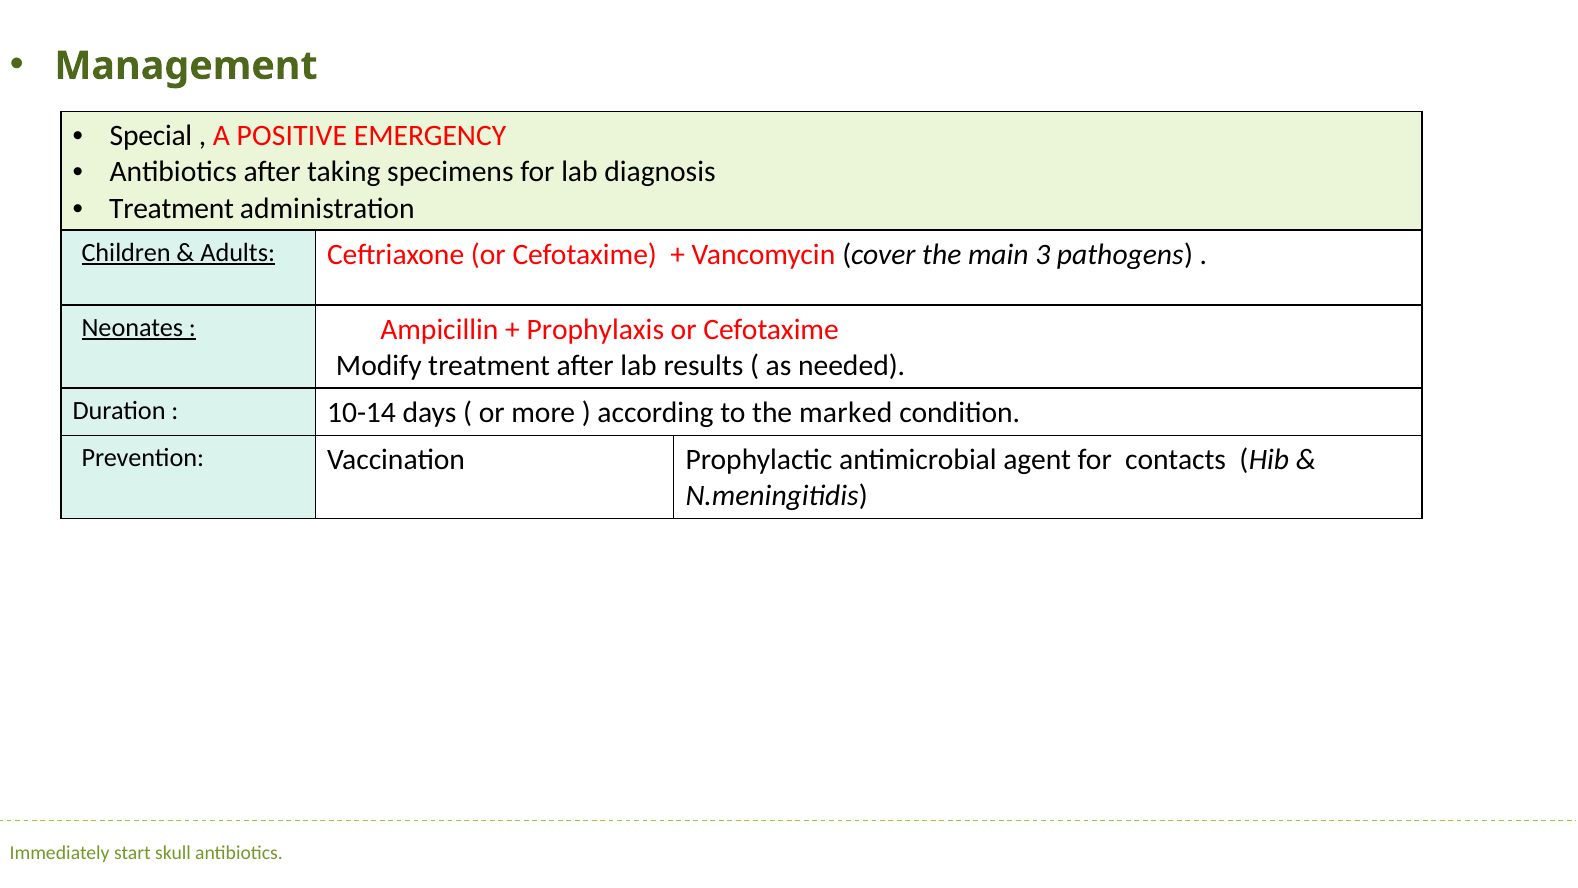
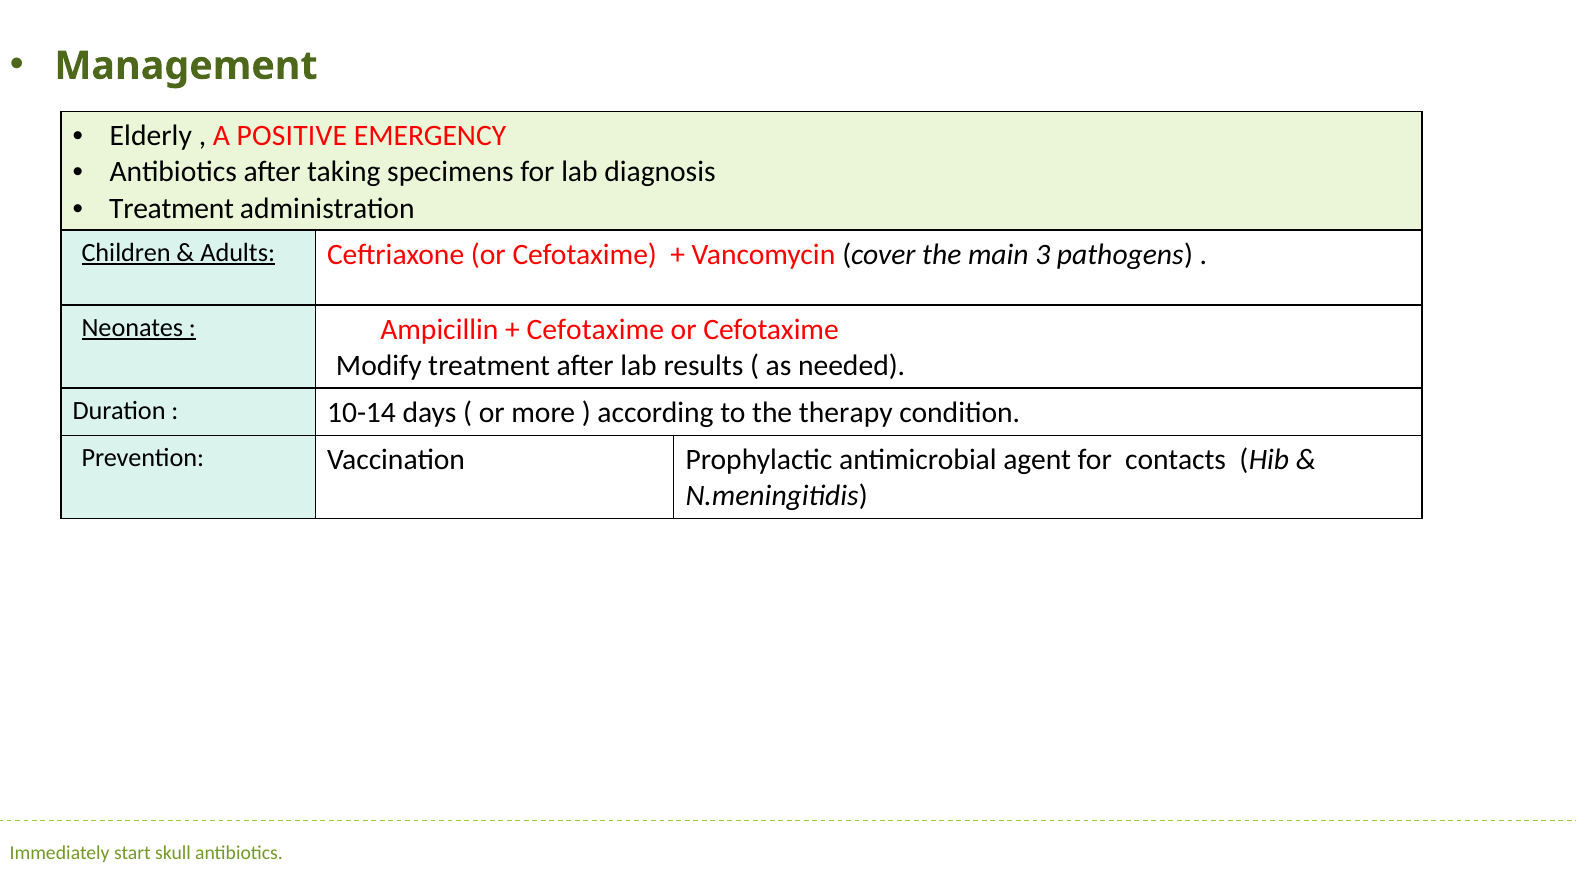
Special: Special -> Elderly (151, 136)
Prophylaxis: Prophylaxis -> Cefotaxime (595, 329)
marked: marked -> therapy (846, 412)
